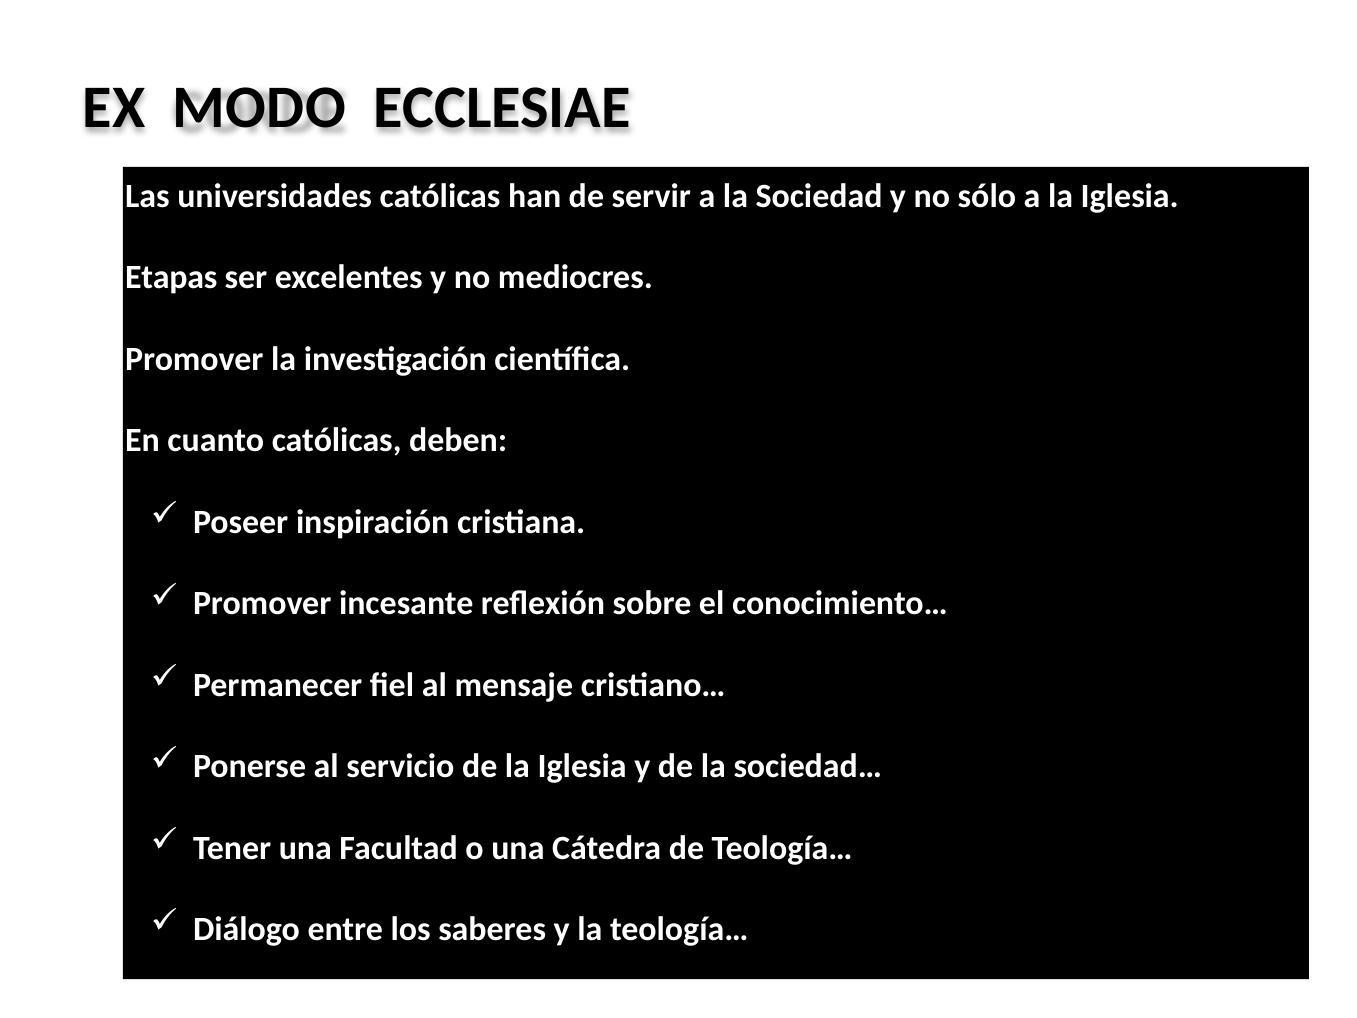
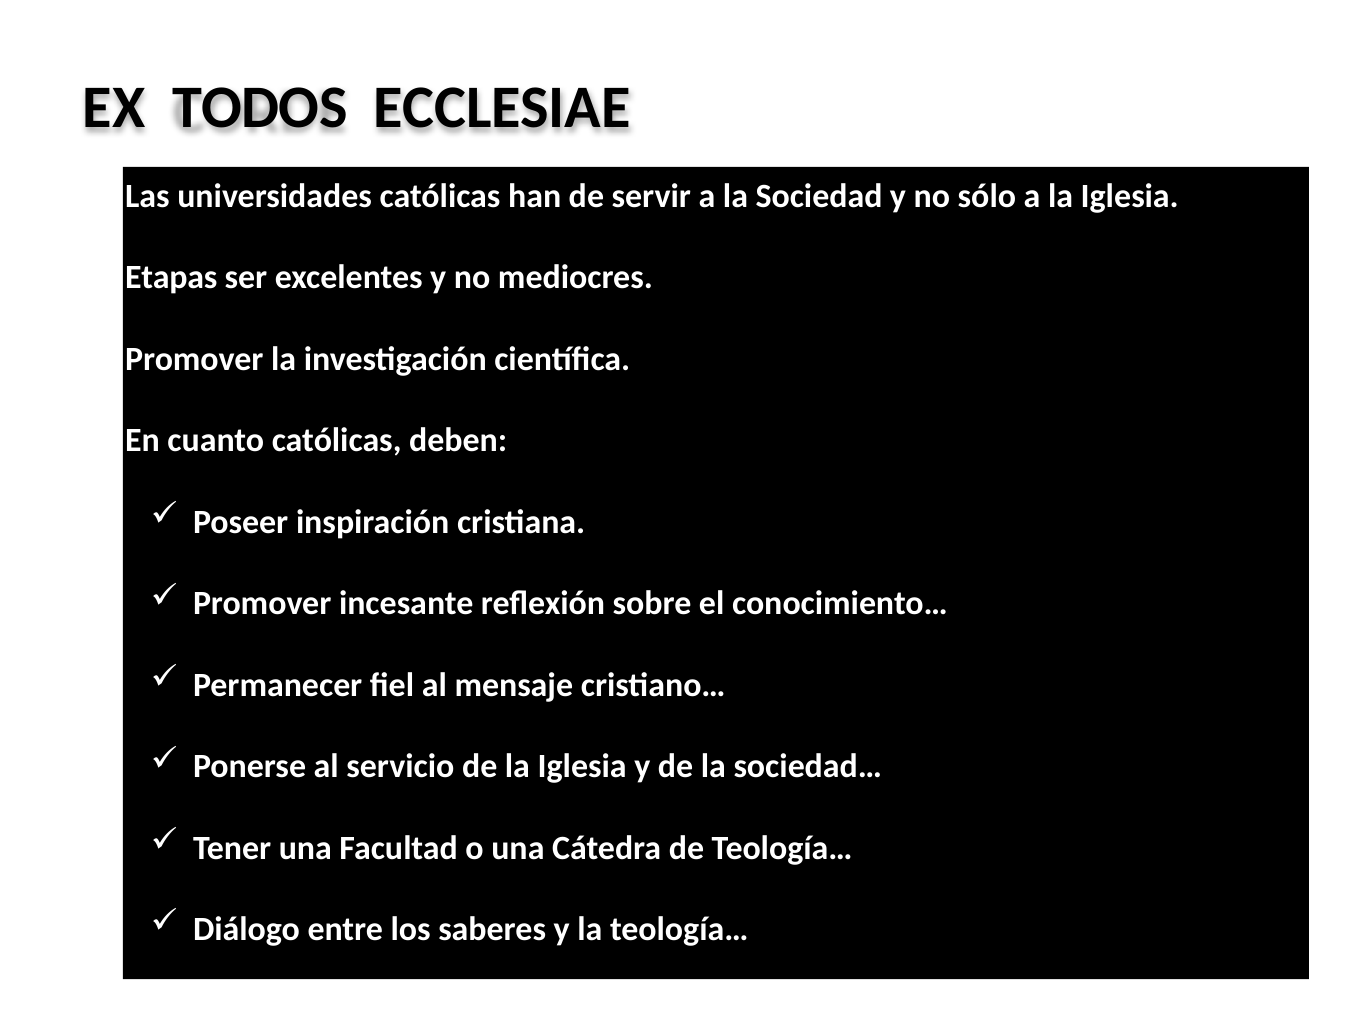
MODO: MODO -> TODOS (260, 107)
